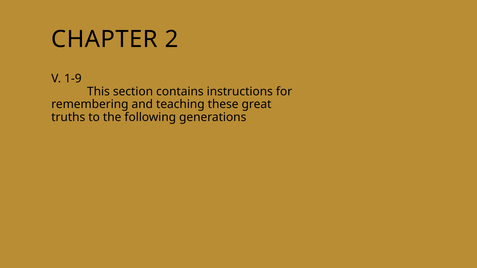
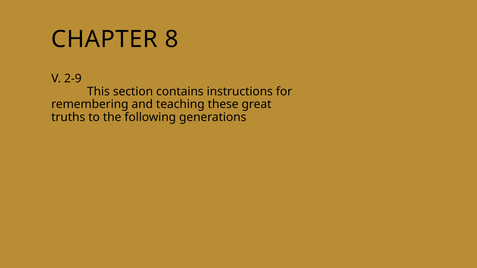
2: 2 -> 8 (172, 39)
1-9: 1-9 -> 2-9 (73, 79)
